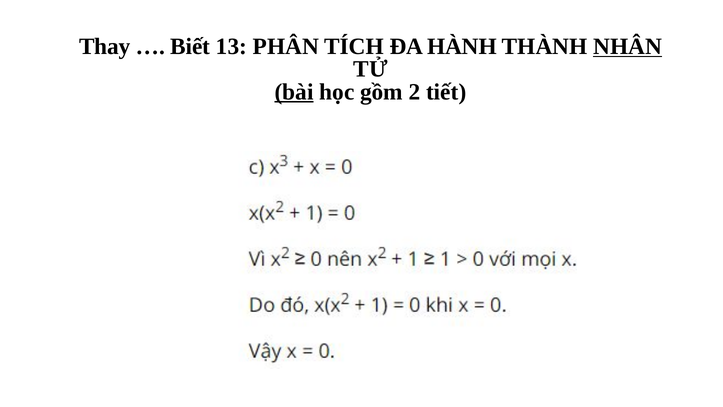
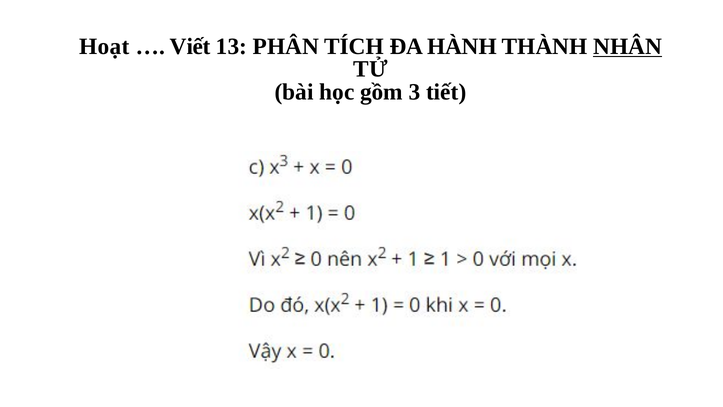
Thay: Thay -> Hoạt (104, 46)
Biết: Biết -> Viết (190, 46)
bài underline: present -> none (294, 92)
2: 2 -> 3 (415, 92)
